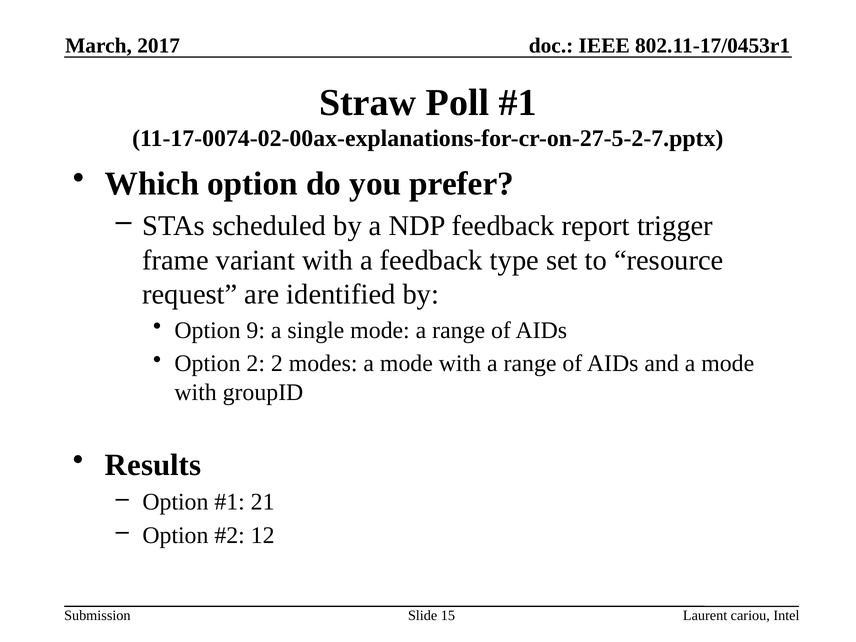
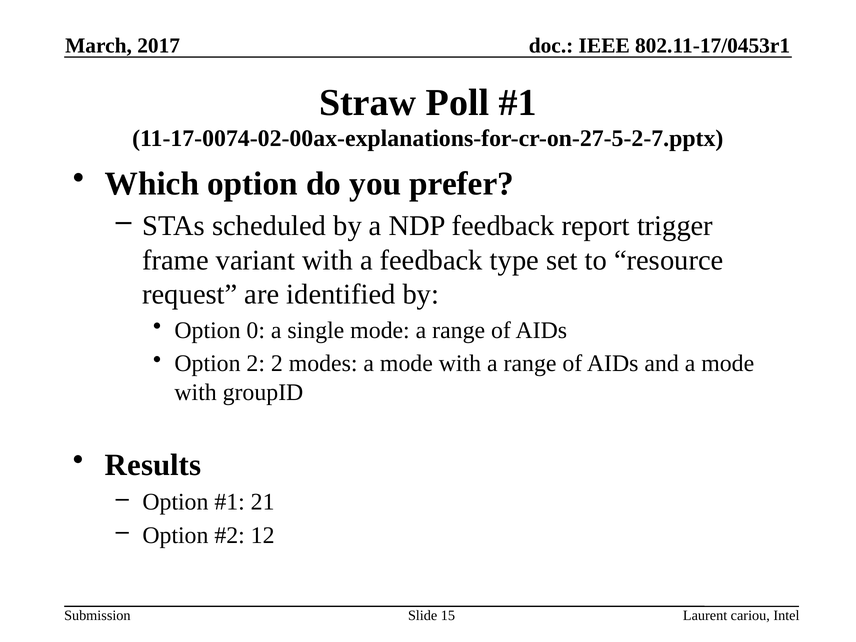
9: 9 -> 0 (256, 330)
